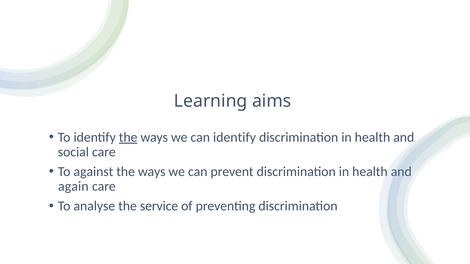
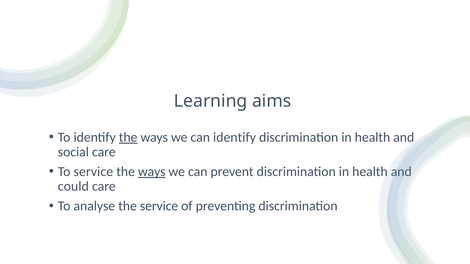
To against: against -> service (93, 172)
ways underline: none -> present (152, 172)
again: again -> could (73, 187)
